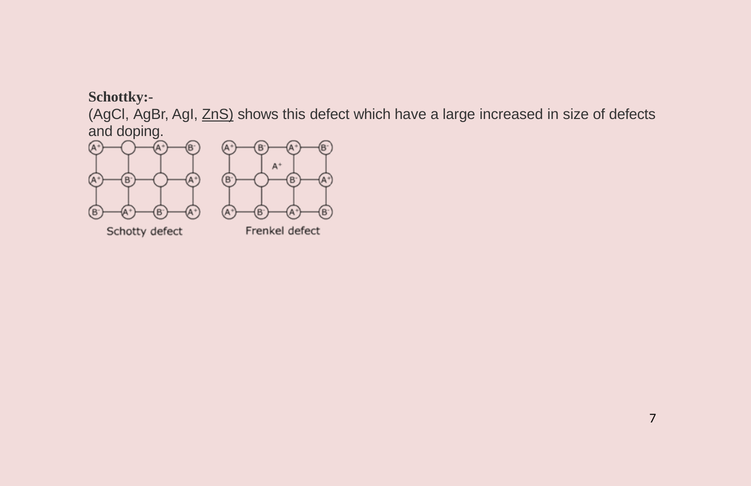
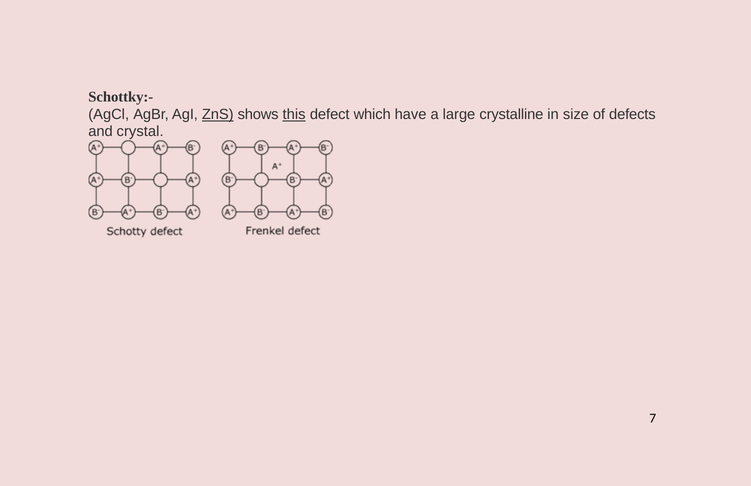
this underline: none -> present (294, 115)
increased: increased -> crystalline (511, 115)
doping: doping -> crystal (140, 131)
